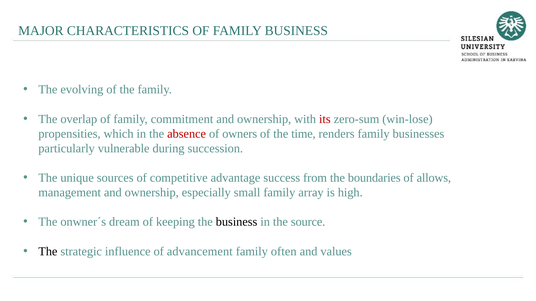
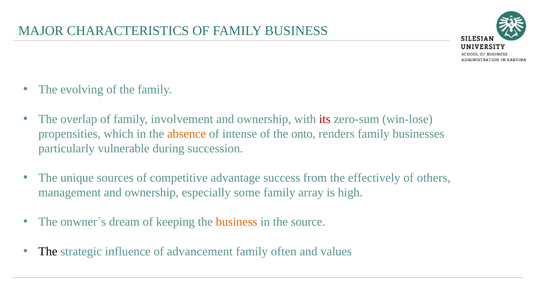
commitment: commitment -> involvement (182, 119)
absence colour: red -> orange (187, 134)
owners: owners -> intense (240, 134)
time: time -> onto (303, 134)
boundaries: boundaries -> effectively (374, 178)
allows: allows -> others (434, 178)
small: small -> some (247, 193)
business colour: black -> orange (237, 222)
